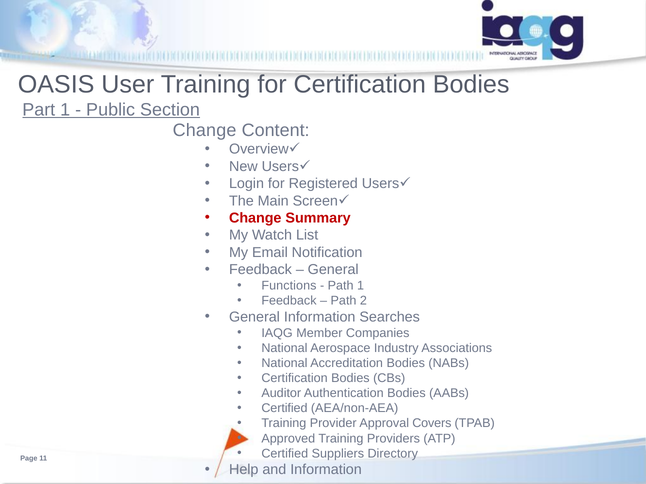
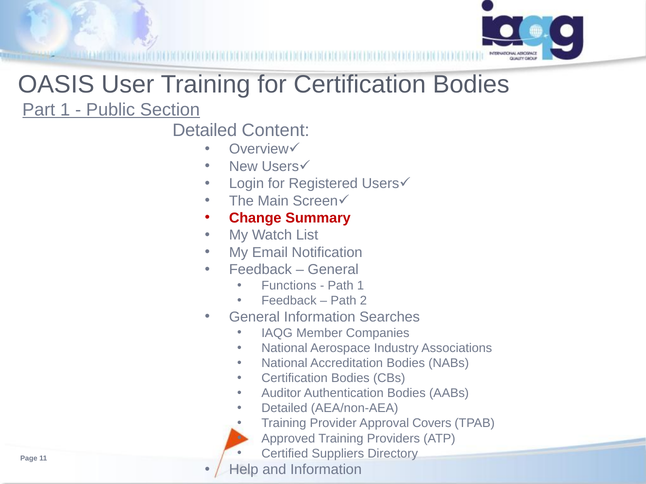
Change: Change -> Detailed (205, 130)
Certified: Certified -> Detailed (284, 409)
